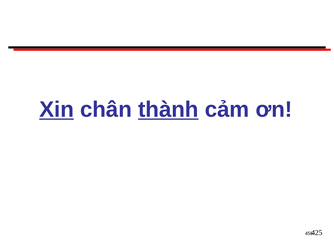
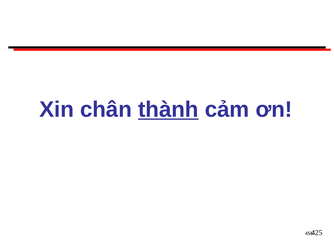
Xin underline: present -> none (57, 109)
